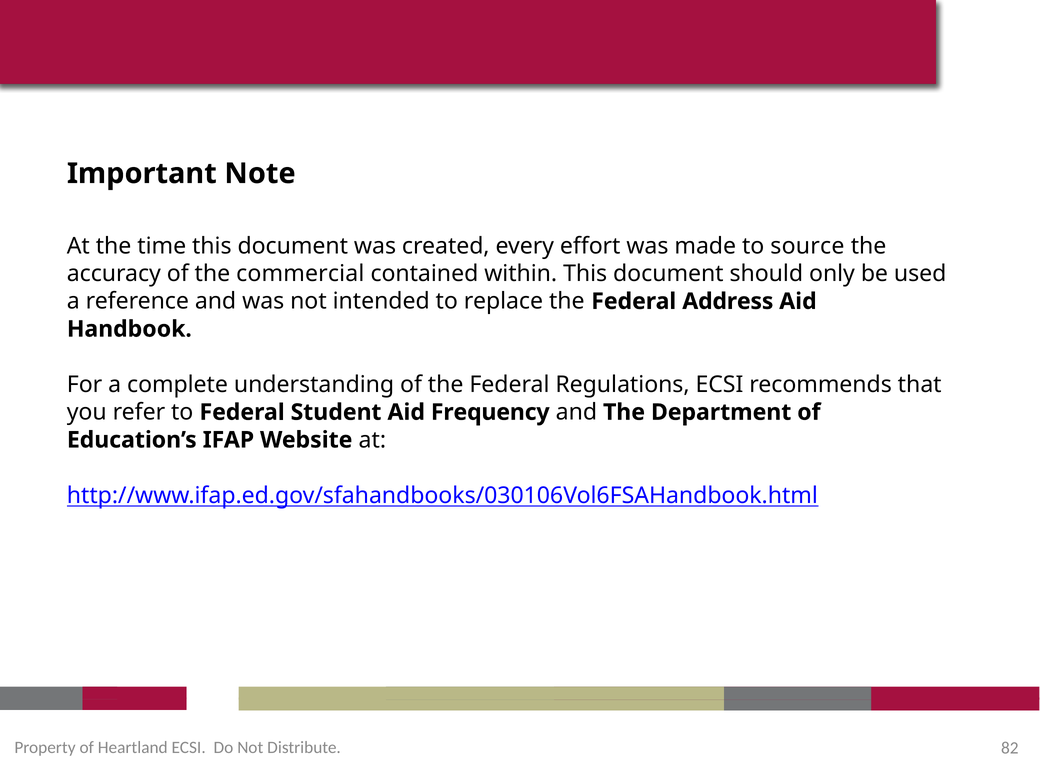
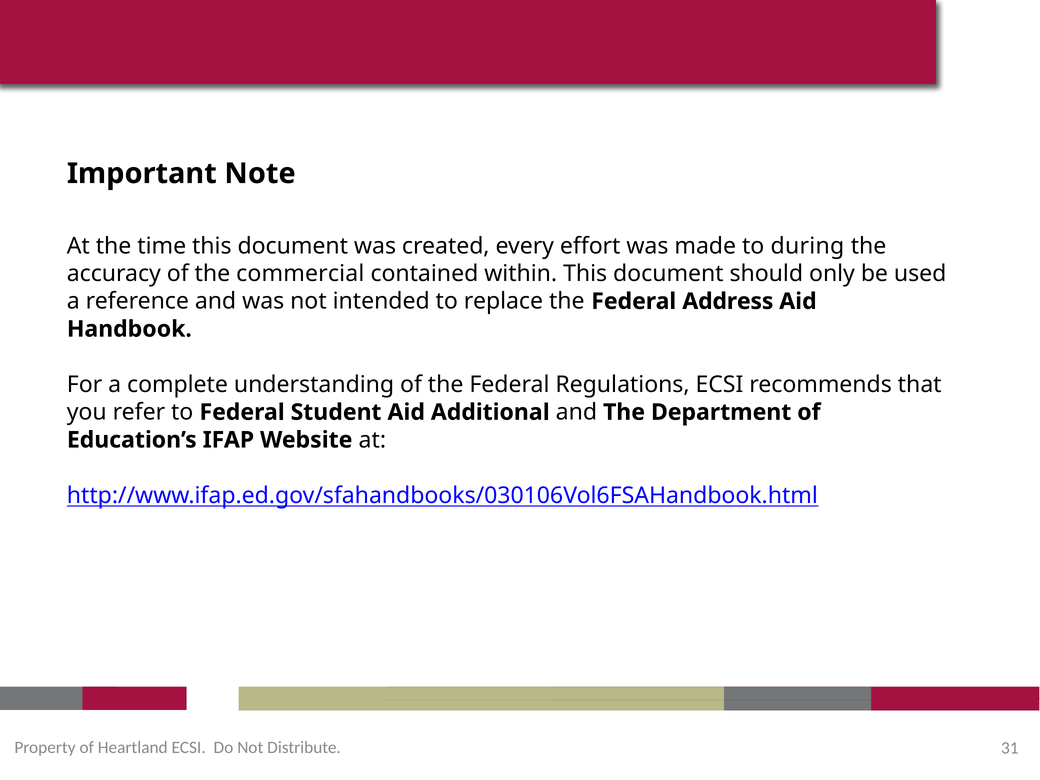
source: source -> during (807, 246)
Frequency: Frequency -> Additional (490, 412)
82: 82 -> 31 (1010, 748)
